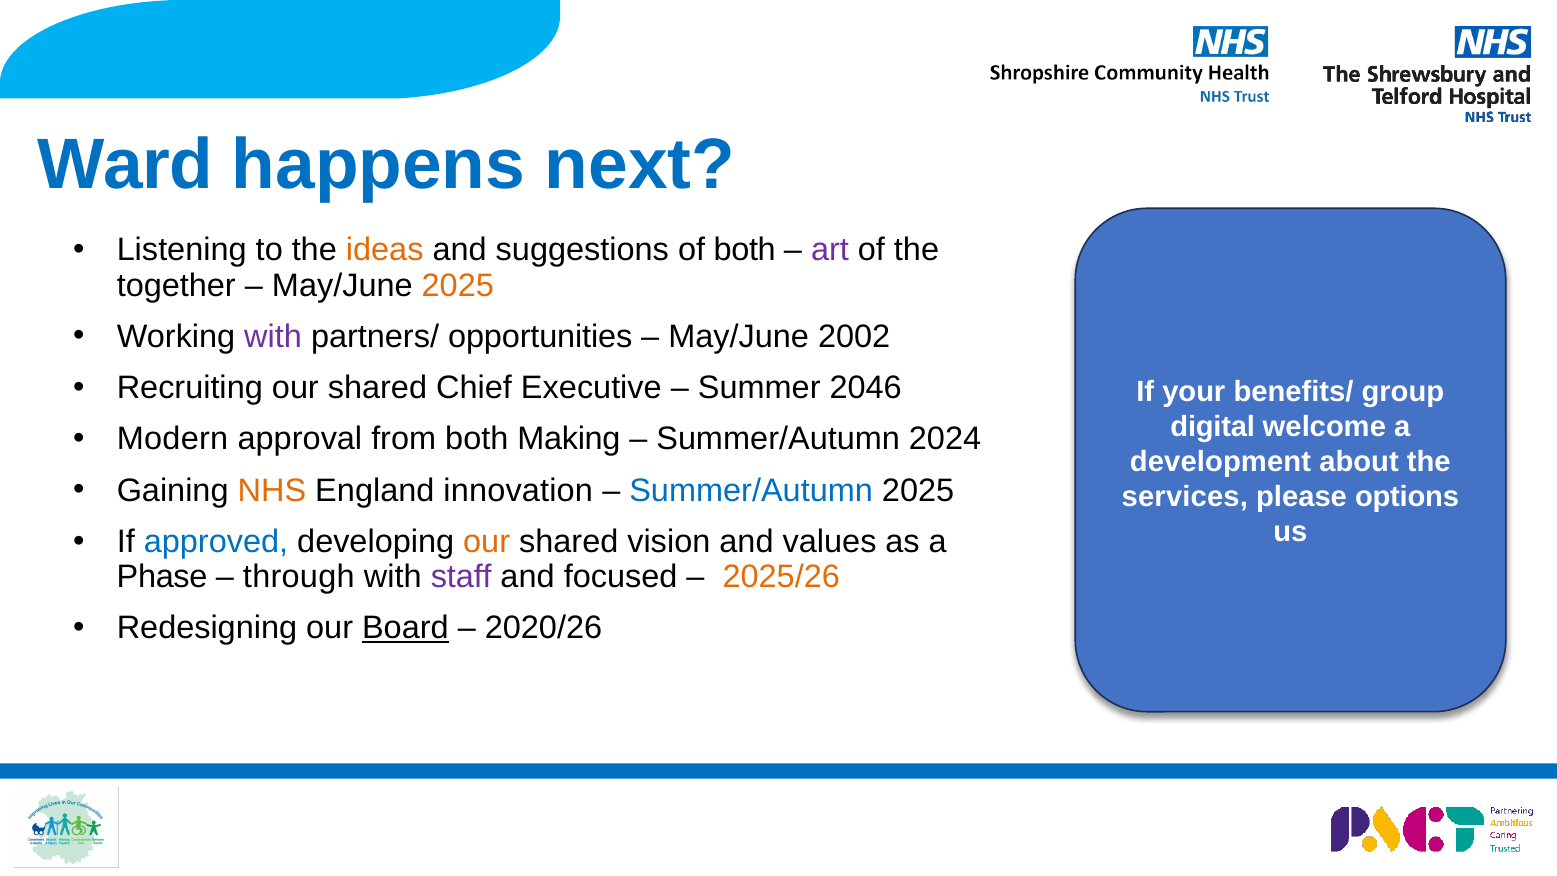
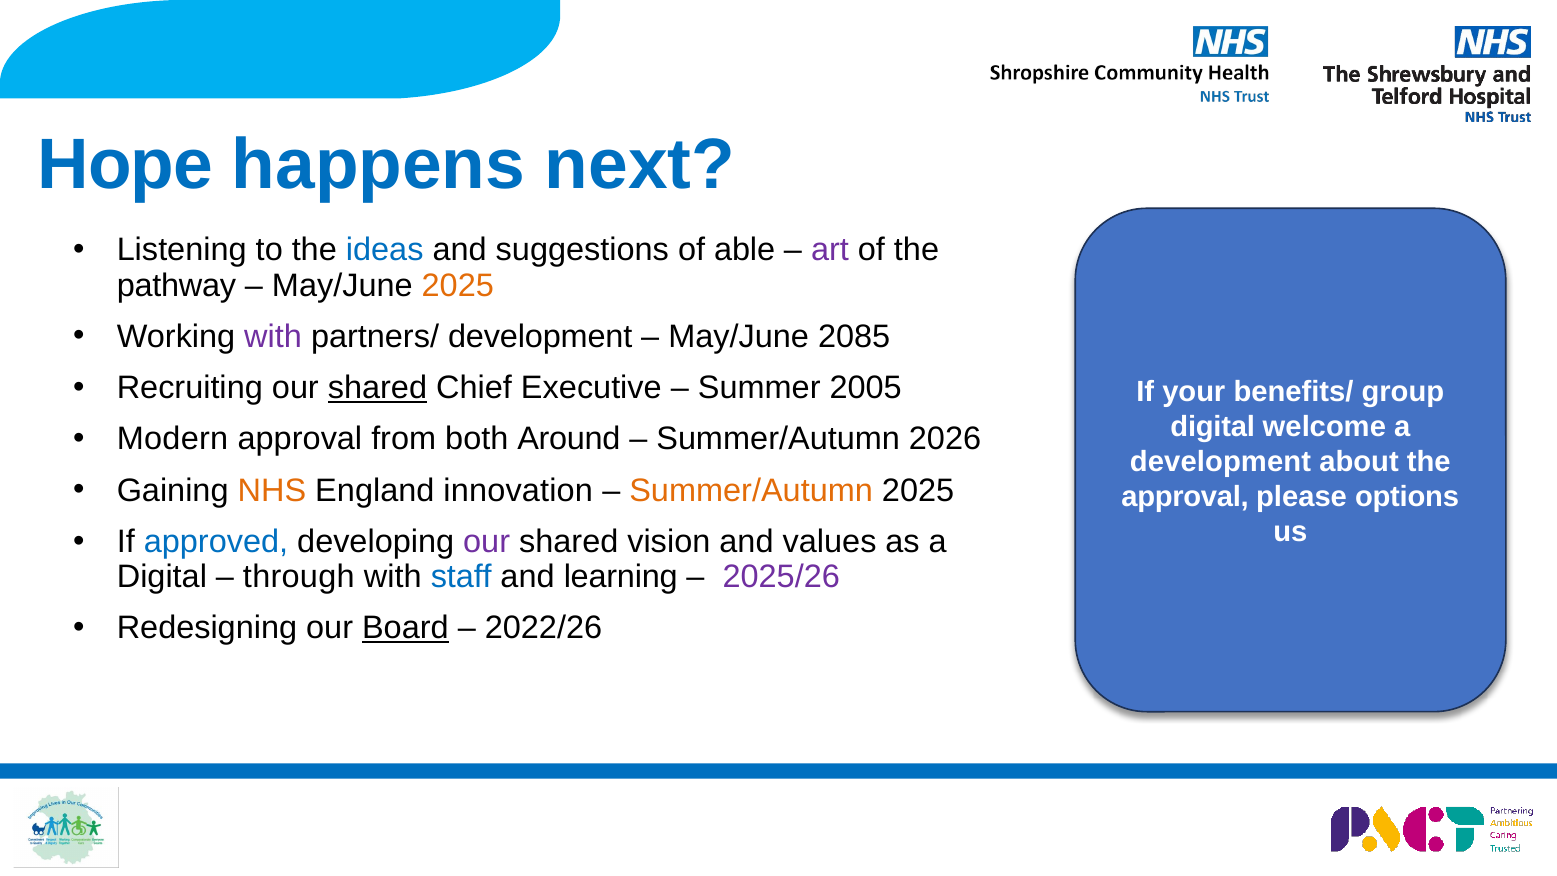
Ward: Ward -> Hope (125, 165)
ideas colour: orange -> blue (385, 250)
of both: both -> able (745, 250)
together: together -> pathway (176, 285)
partners/ opportunities: opportunities -> development (540, 337)
2002: 2002 -> 2085 (854, 337)
shared underline: none -> present (377, 388)
2046: 2046 -> 2005 (866, 388)
Making: Making -> Around (569, 439)
2024: 2024 -> 2026 (945, 439)
Summer/Autumn colour: blue -> orange (751, 490)
services: services -> approval (1185, 497)
our colour: orange -> purple (487, 542)
Phase: Phase -> Digital (162, 577)
staff colour: purple -> blue (461, 577)
focused: focused -> learning (621, 577)
2025/26 colour: orange -> purple (781, 577)
2020/26: 2020/26 -> 2022/26 (543, 628)
